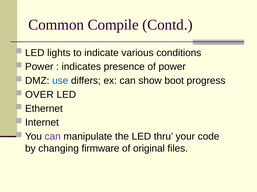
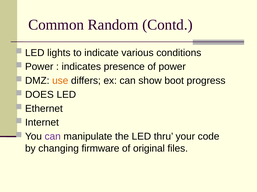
Compile: Compile -> Random (113, 25)
use colour: blue -> orange (60, 81)
OVER: OVER -> DOES (39, 95)
